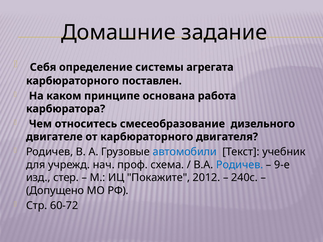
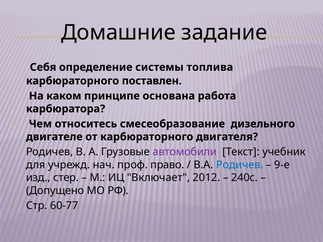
агрегата: агрегата -> топлива (210, 67)
автомобили colour: blue -> purple (185, 152)
схема: схема -> право (167, 165)
Покажите: Покажите -> Включает (159, 178)
60-72: 60-72 -> 60-77 (64, 206)
